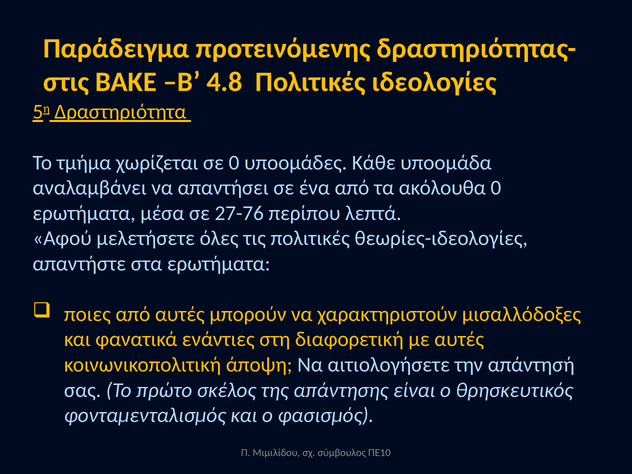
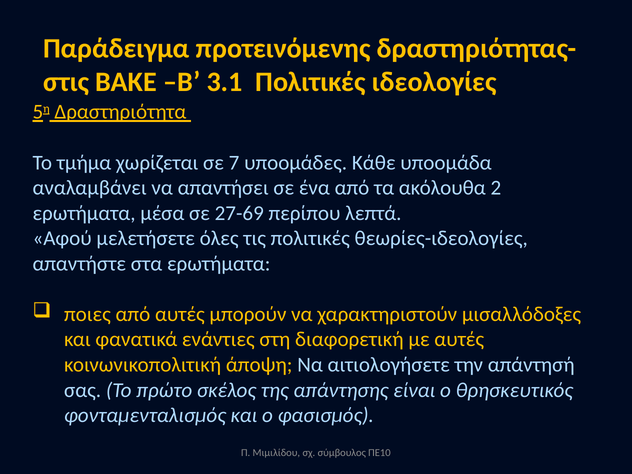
4.8: 4.8 -> 3.1 (225, 82)
σε 0: 0 -> 7 (234, 163)
ακόλουθα 0: 0 -> 2 (496, 188)
27-76: 27-76 -> 27-69 (239, 213)
